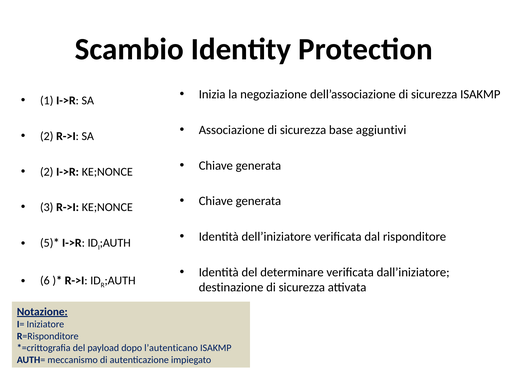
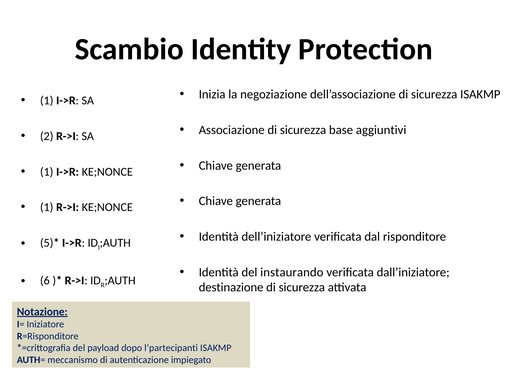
2: 2 -> 1 (47, 172)
3: 3 -> 1 (47, 207)
determinare: determinare -> instaurando (292, 272)
l’autenticano: l’autenticano -> l’partecipanti (171, 348)
